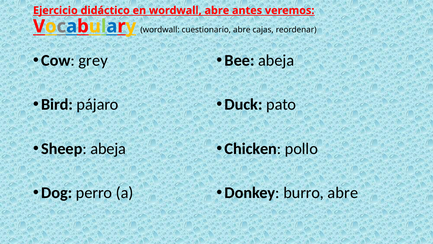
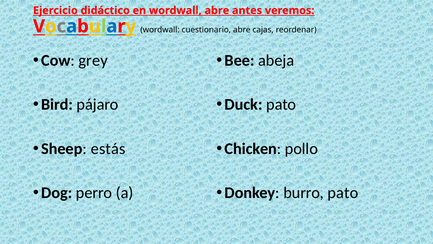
Sheep abeja: abeja -> estás (108, 148)
burro abre: abre -> pato (343, 192)
